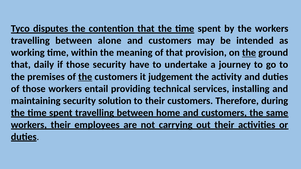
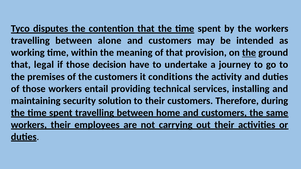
daily: daily -> legal (44, 65)
those security: security -> decision (110, 65)
the underline: present -> none (85, 77)
judgement: judgement -> conditions (170, 77)
